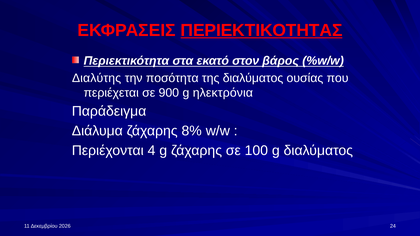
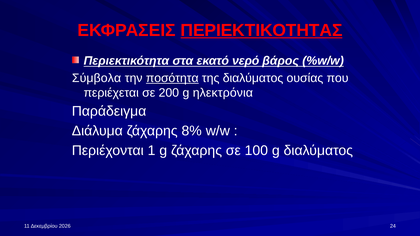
στον: στον -> νερό (246, 61)
Διαλύτης: Διαλύτης -> Σύμβολα (97, 78)
ποσότητα underline: none -> present (172, 78)
900: 900 -> 200 (169, 93)
4: 4 -> 1 (151, 151)
